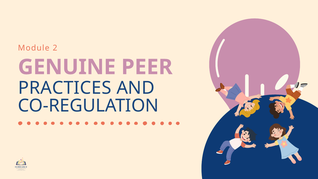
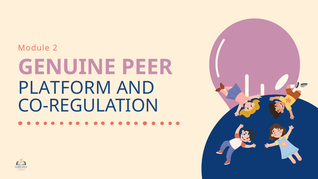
PRACTICES: PRACTICES -> PLATFORM (65, 88)
